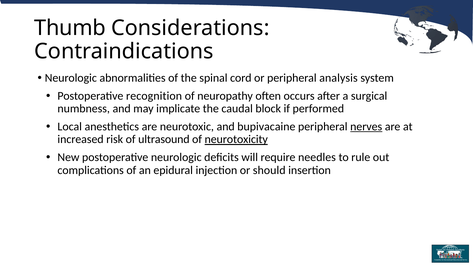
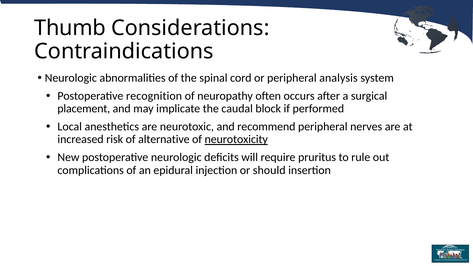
numbness: numbness -> placement (84, 109)
bupivacaine: bupivacaine -> recommend (266, 127)
nerves underline: present -> none (366, 127)
ultrasound: ultrasound -> alternative (164, 139)
needles: needles -> pruritus (317, 157)
